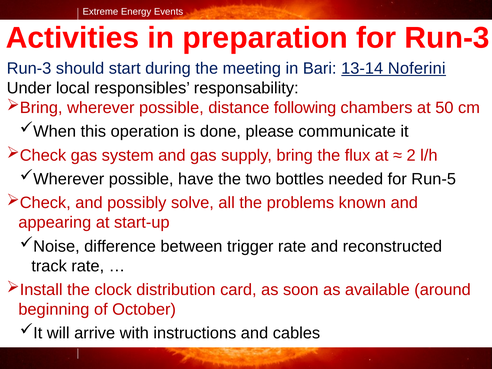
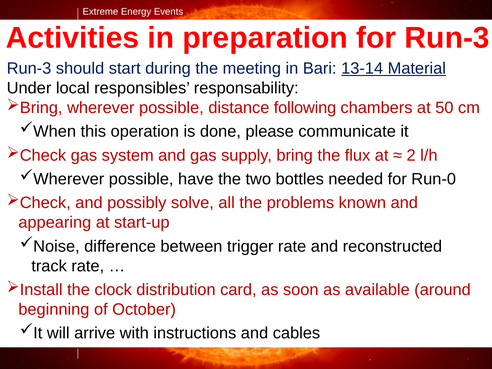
Noferini: Noferini -> Material (417, 68)
Run-5: Run-5 -> Run-0 (434, 179)
